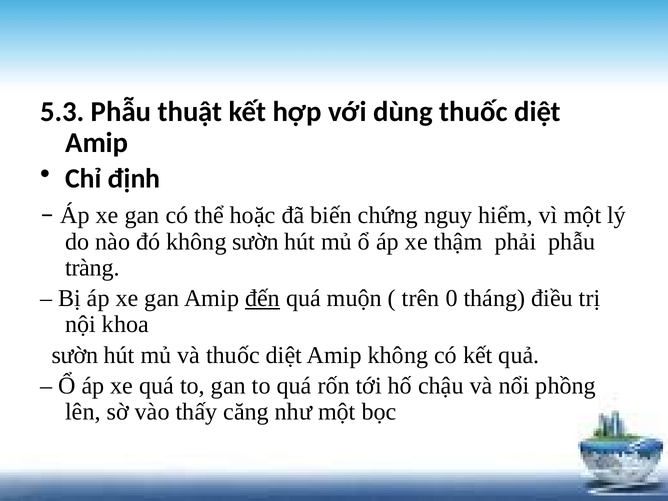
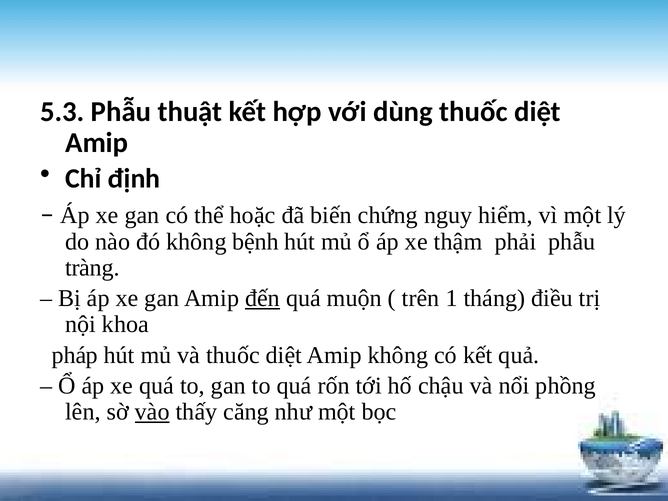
không sườn: sườn -> bệnh (256, 242)
0: 0 -> 1 (452, 298)
sườn: sườn -> pháp (75, 355)
vào underline: none -> present (152, 412)
